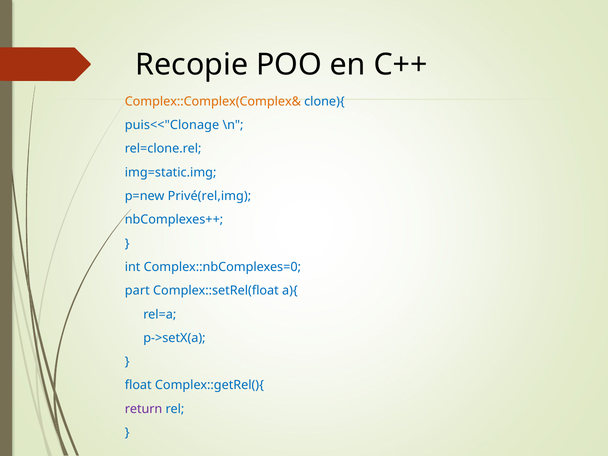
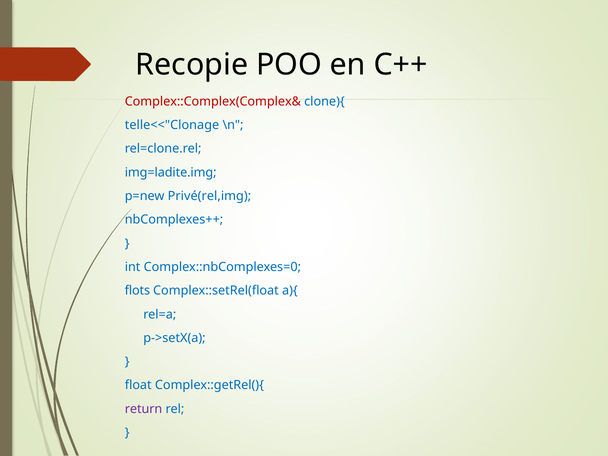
Complex::Complex(Complex& colour: orange -> red (213, 101)
puis<<"Clonage: puis<<"Clonage -> telle<<"Clonage (172, 125)
img=static.img: img=static.img -> img=ladite.img (171, 172)
part: part -> flots (137, 291)
